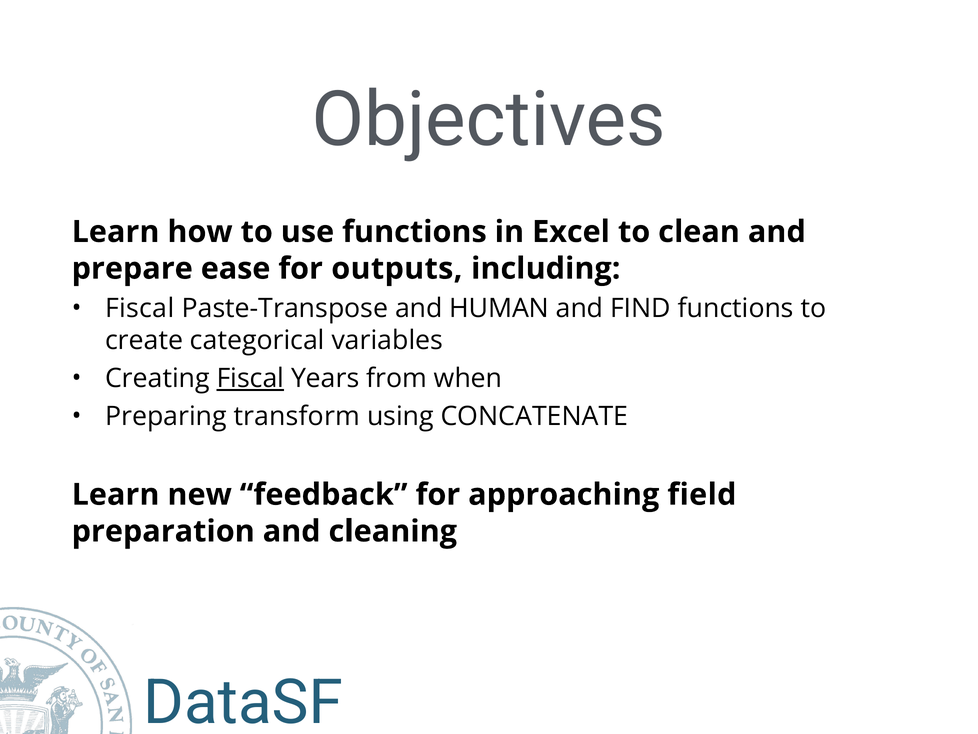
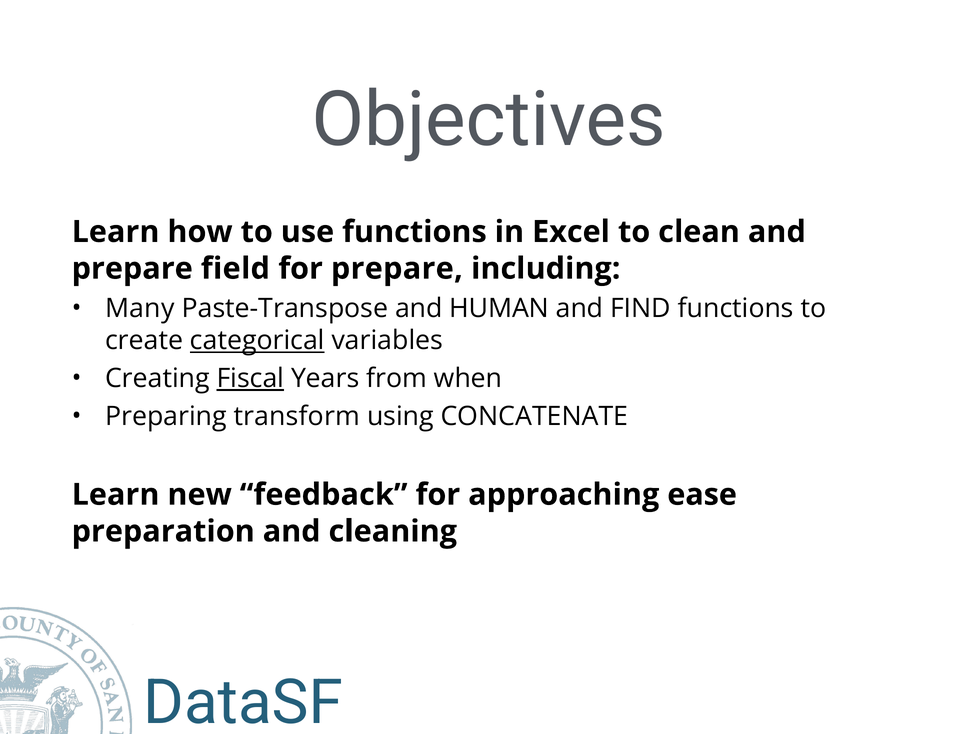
ease: ease -> field (235, 268)
for outputs: outputs -> prepare (397, 268)
Fiscal: Fiscal -> Many (140, 308)
categorical underline: none -> present (257, 340)
field: field -> ease (702, 494)
